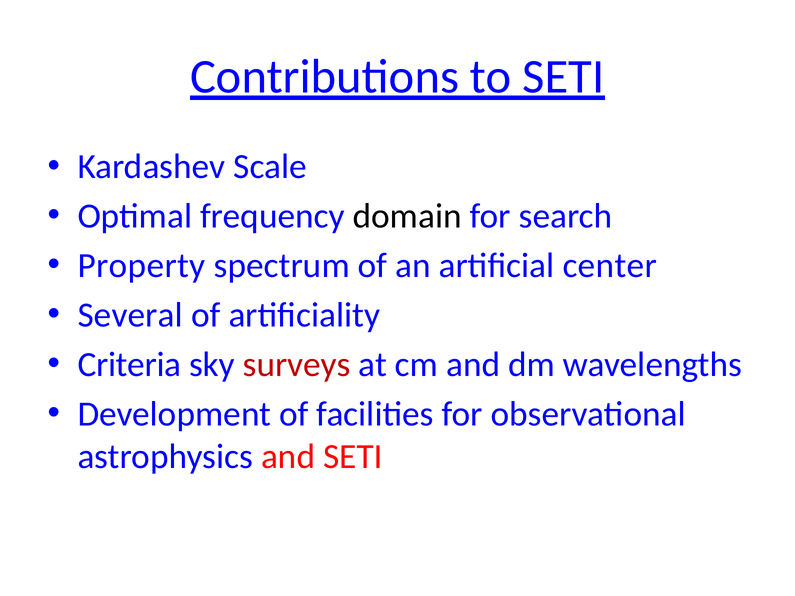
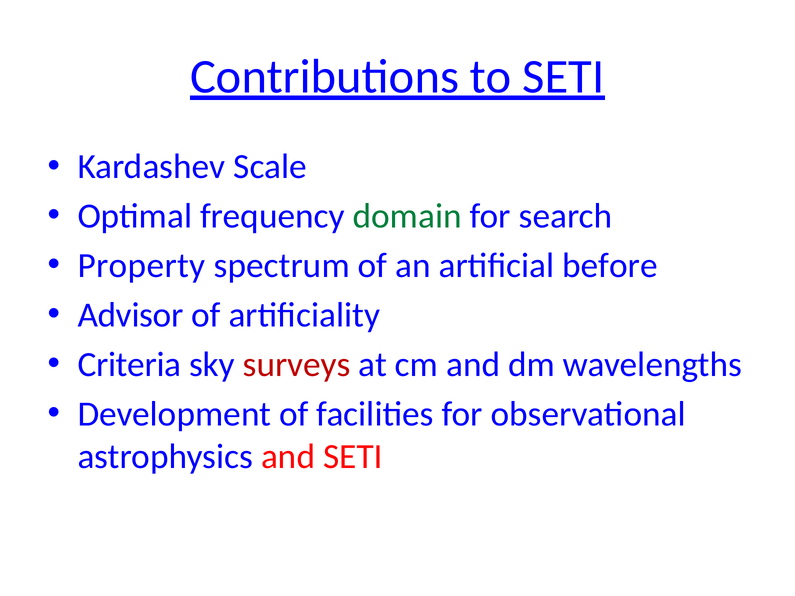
domain colour: black -> green (407, 216)
center: center -> before (610, 266)
Several: Several -> Advisor (130, 315)
